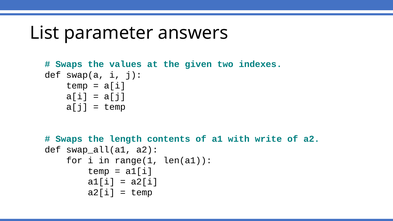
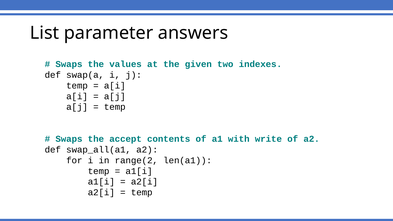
length: length -> accept (126, 139)
range(1: range(1 -> range(2 (136, 160)
